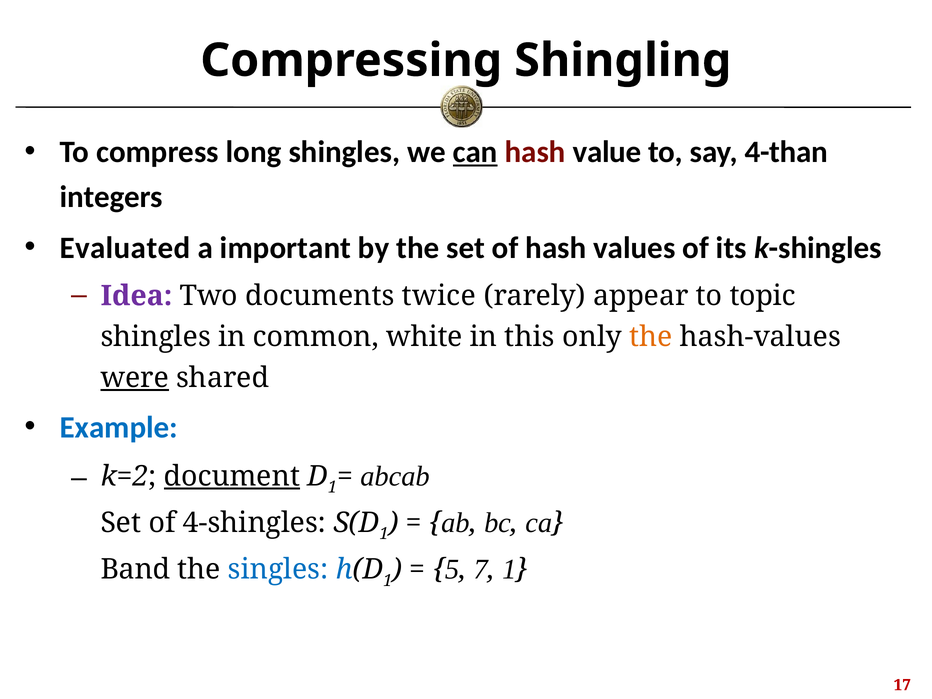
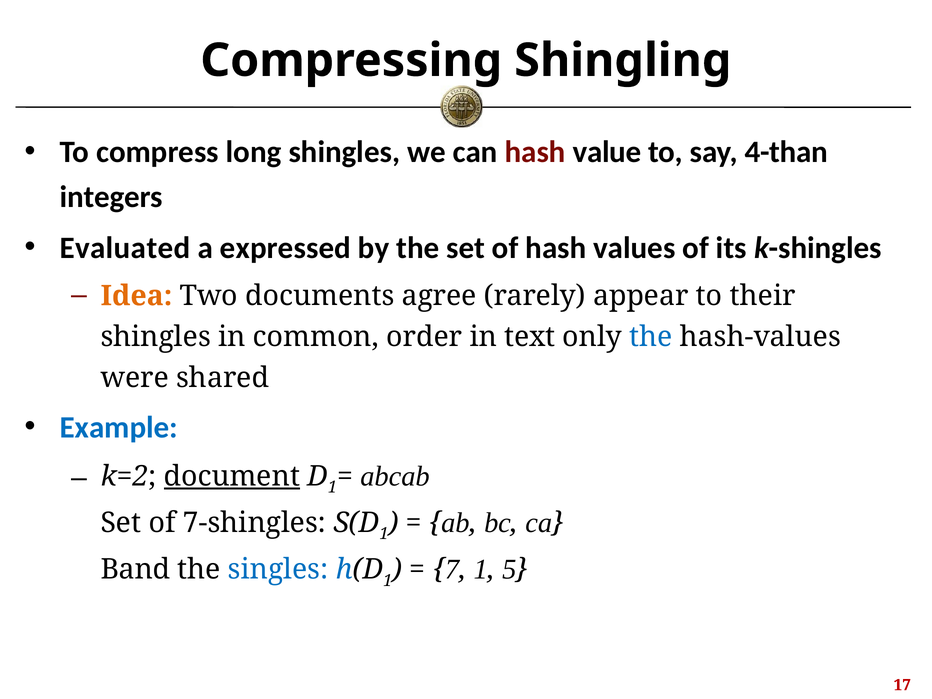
can underline: present -> none (475, 152)
important: important -> expressed (285, 248)
Idea colour: purple -> orange (136, 296)
twice: twice -> agree (439, 296)
topic: topic -> their (763, 296)
white: white -> order (424, 337)
this: this -> text (530, 337)
the colour: orange -> blue (651, 337)
were underline: present -> none (135, 378)
4-shingles: 4-shingles -> 7-shingles (254, 523)
5: 5 -> 7 (452, 570)
7: 7 -> 1 (481, 570)
1: 1 -> 5 (509, 570)
